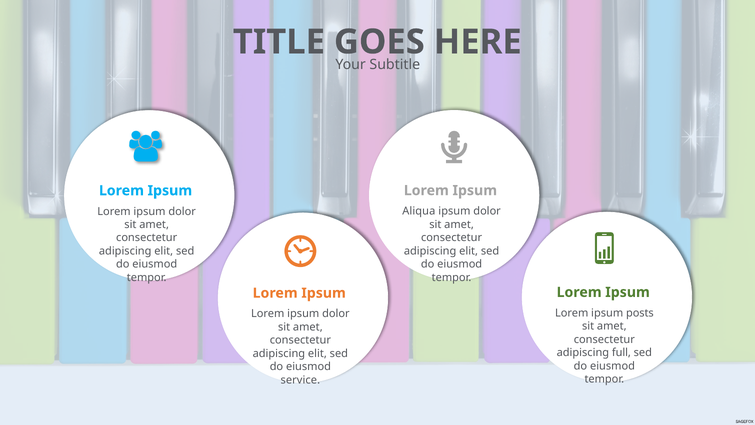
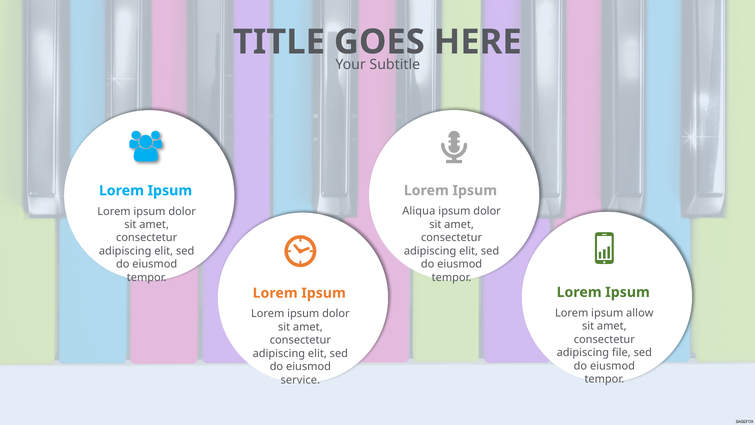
posts: posts -> allow (640, 313)
full: full -> file (621, 352)
